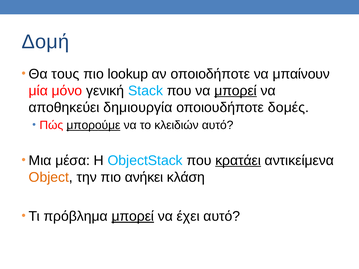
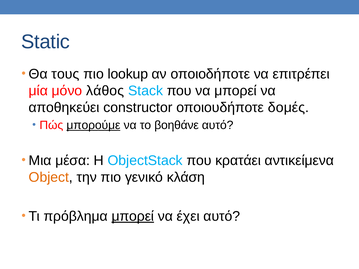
Δομή: Δομή -> Static (46, 42)
μπαίνουν: μπαίνουν -> επιτρέπει (301, 74)
γενική: γενική -> λάθος (105, 91)
μπορεί underline: present -> none (236, 91)
δημιουργία: δημιουργία -> constructor (138, 108)
κλειδιών: κλειδιών -> βοηθάνε (177, 125)
κρατάει underline: present -> none (238, 161)
ανήκει: ανήκει -> γενικό (144, 177)
